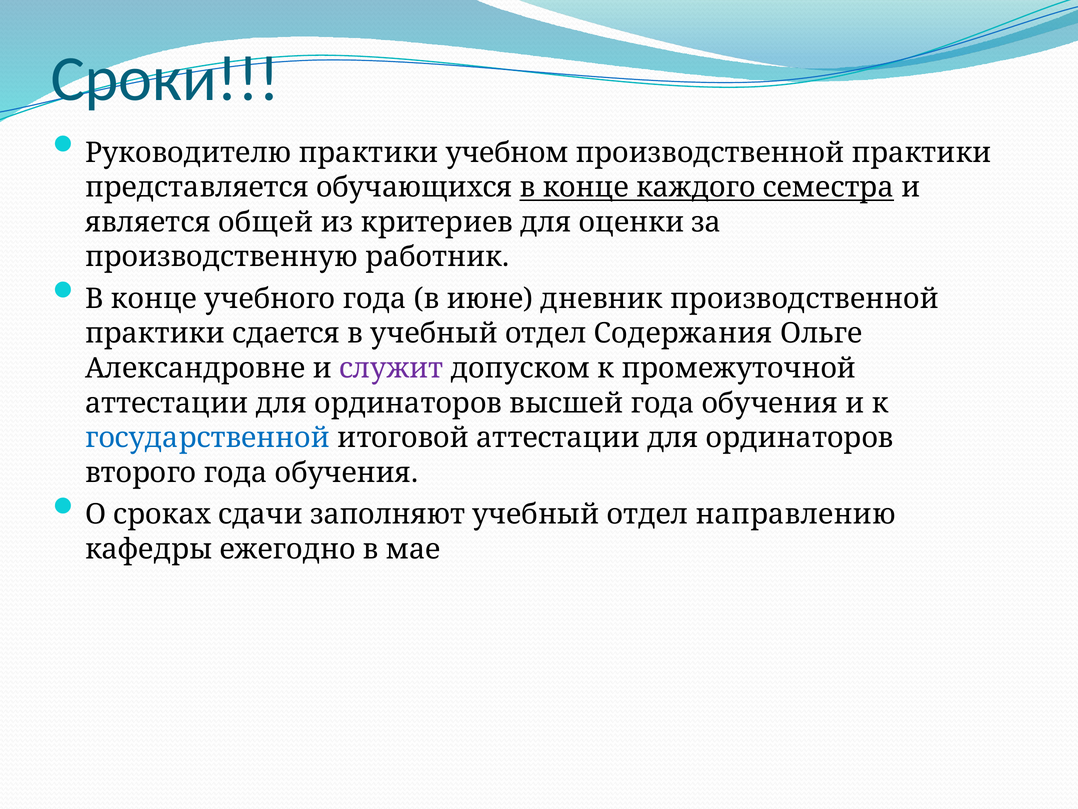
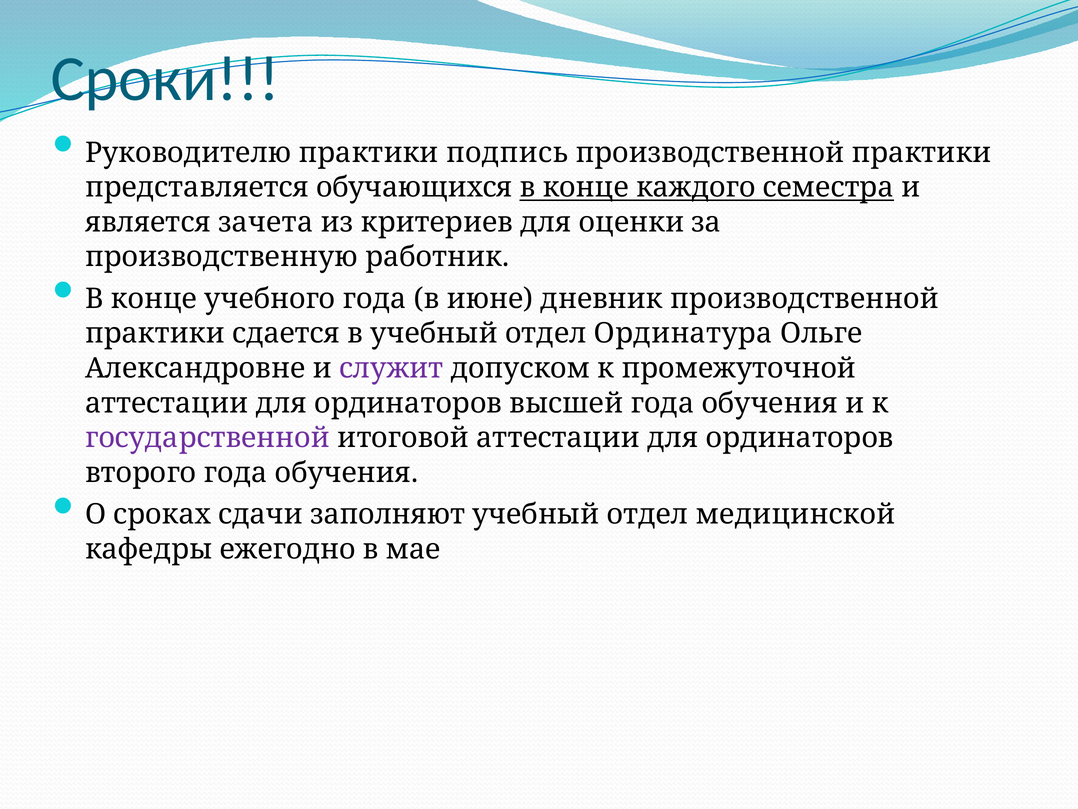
учебном: учебном -> подпись (507, 153)
общей: общей -> зачета (266, 222)
Содержания: Содержания -> Ординатура (683, 333)
государственной colour: blue -> purple (208, 438)
направлению: направлению -> медицинской (796, 514)
